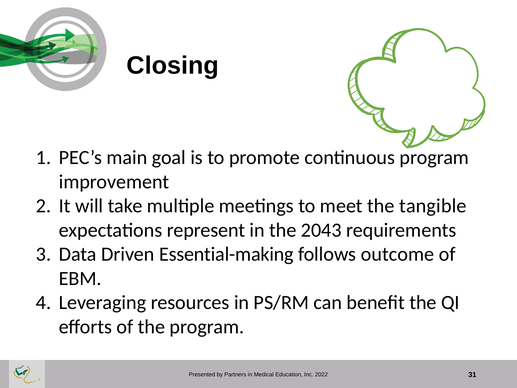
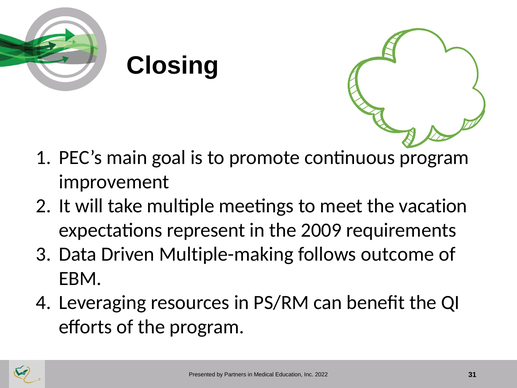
tangible: tangible -> vacation (433, 206)
2043: 2043 -> 2009 (321, 230)
Essential-making: Essential-making -> Multiple-making (226, 254)
